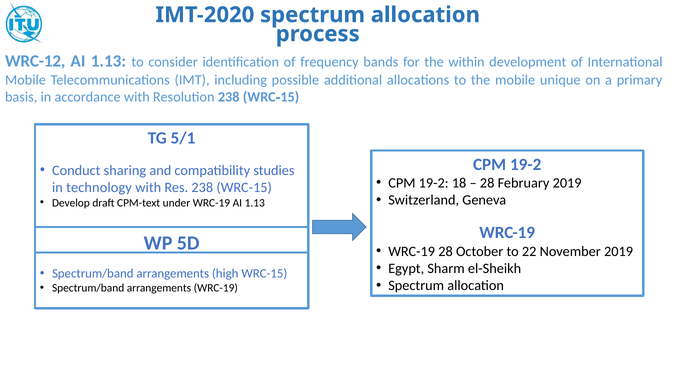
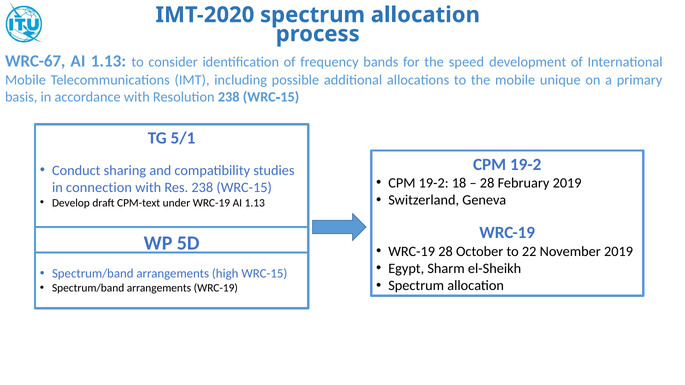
WRC-12: WRC-12 -> WRC-67 (35, 61)
within: within -> speed (466, 62)
technology: technology -> connection (99, 188)
